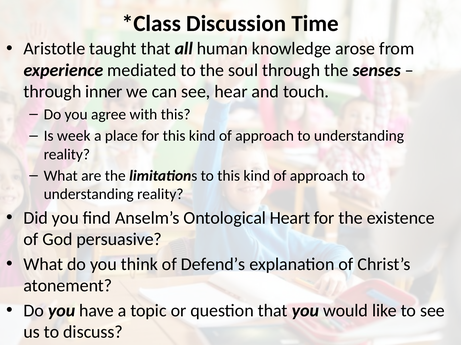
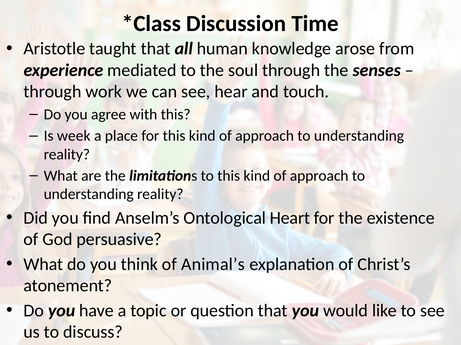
inner: inner -> work (104, 92)
Defend’s: Defend’s -> Animal’s (213, 265)
